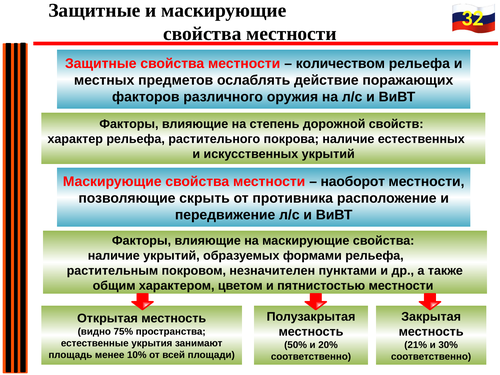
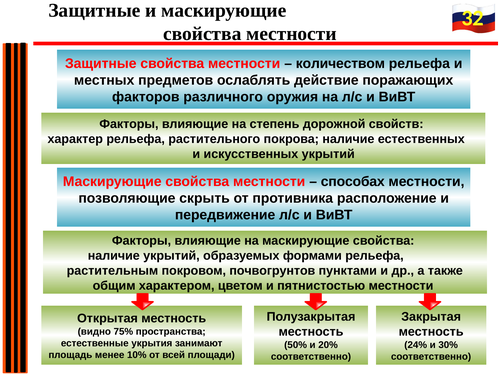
наоборот: наоборот -> способах (353, 182)
незначителен: незначителен -> почвогрунтов (272, 271)
21%: 21% -> 24% (416, 345)
